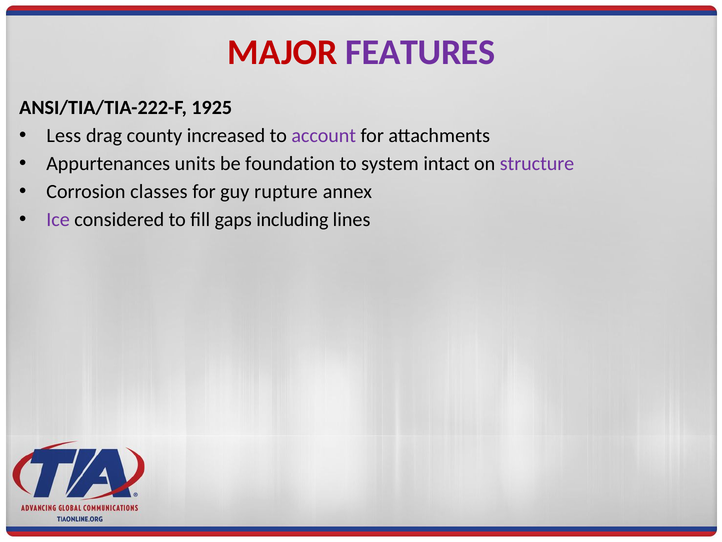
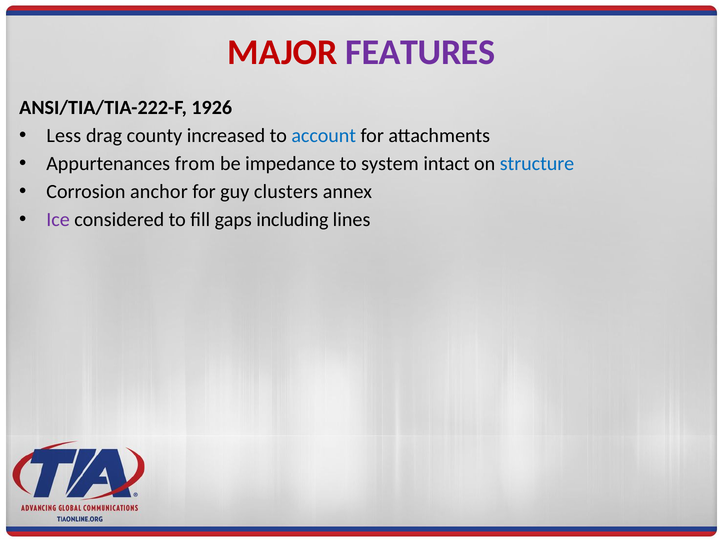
1925: 1925 -> 1926 (212, 107)
account colour: purple -> blue (324, 135)
units: units -> from (195, 163)
foundation: foundation -> impedance (290, 163)
structure colour: purple -> blue (537, 163)
classes: classes -> anchor (159, 192)
rupture: rupture -> clusters (286, 192)
